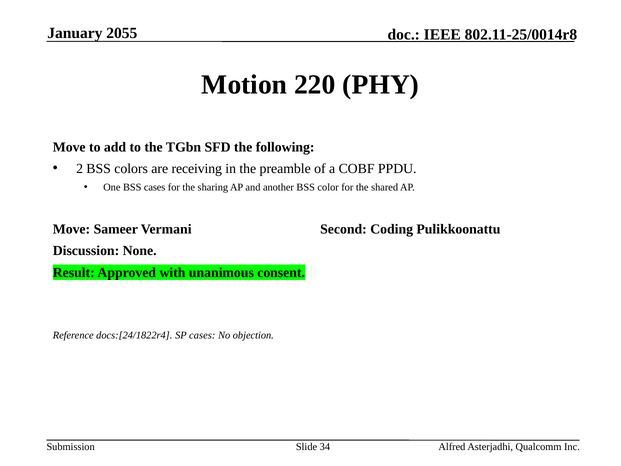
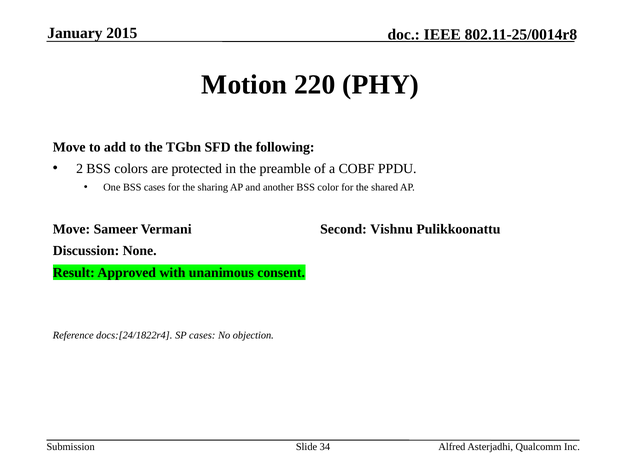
2055: 2055 -> 2015 (122, 33)
receiving: receiving -> protected (197, 169)
Coding: Coding -> Vishnu (392, 229)
